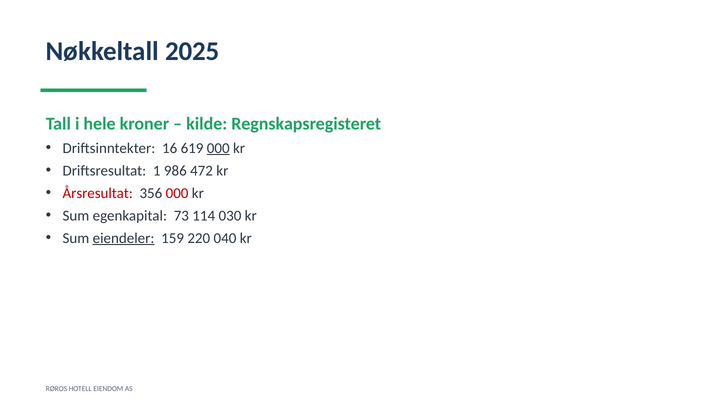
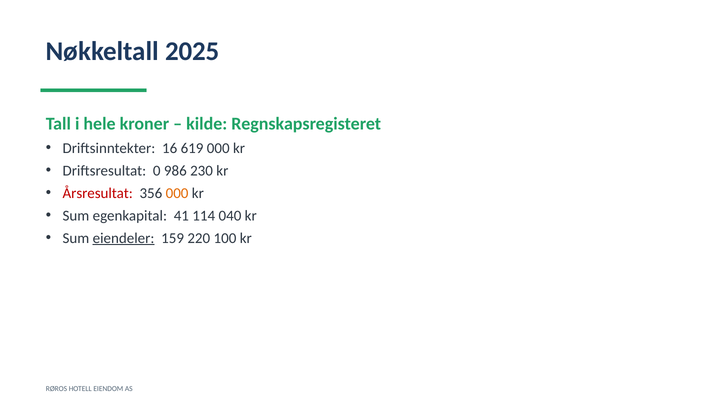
000 underline: present -> none (218, 148)
1: 1 -> 0 (157, 170)
472: 472 -> 230 (202, 170)
000 colour: red -> orange (177, 193)
73: 73 -> 41 (181, 215)
030: 030 -> 040 (230, 215)
040: 040 -> 100 (225, 238)
